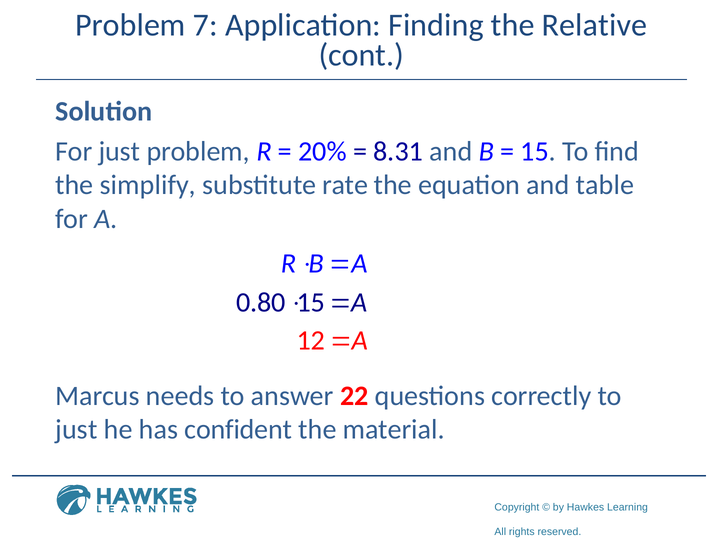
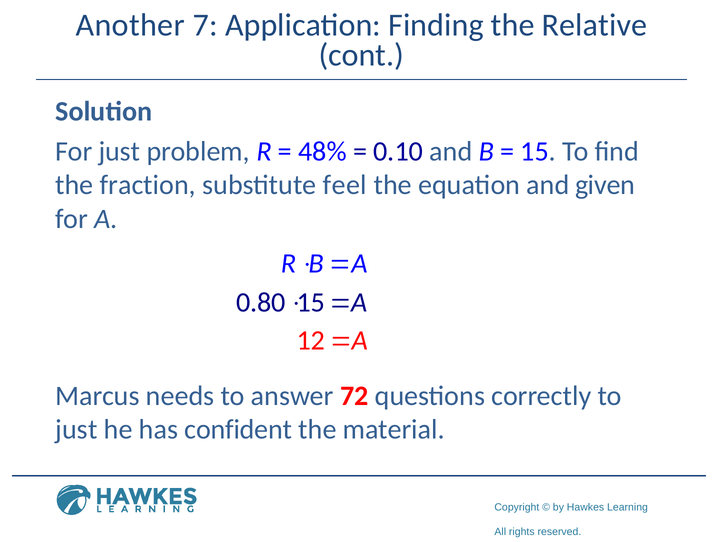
Problem: Problem -> Another (130, 25)
20%: 20% -> 48% (322, 151)
8.31: 8.31 -> 0.10 (398, 151)
simplify: simplify -> fraction (148, 185)
rate: rate -> feel (345, 185)
table: table -> given (605, 185)
22: 22 -> 72 (354, 396)
